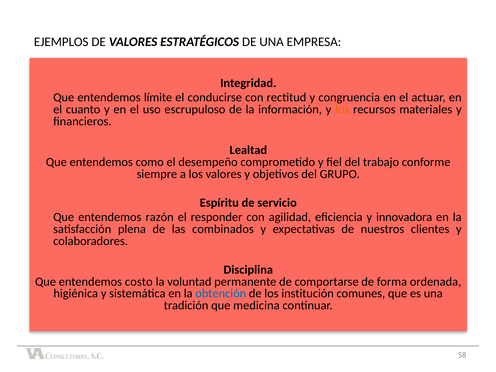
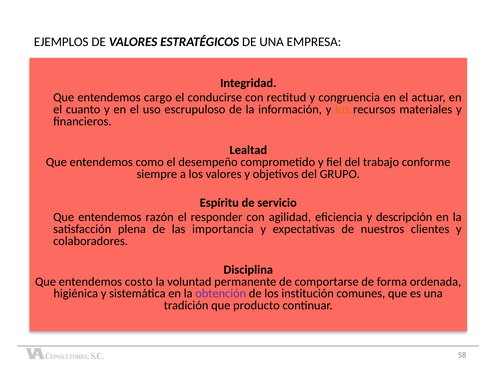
límite: límite -> cargo (158, 98)
innovadora: innovadora -> descripción (404, 217)
combinados: combinados -> importancia (223, 229)
obtención colour: blue -> purple (221, 294)
medicina: medicina -> producto (256, 305)
